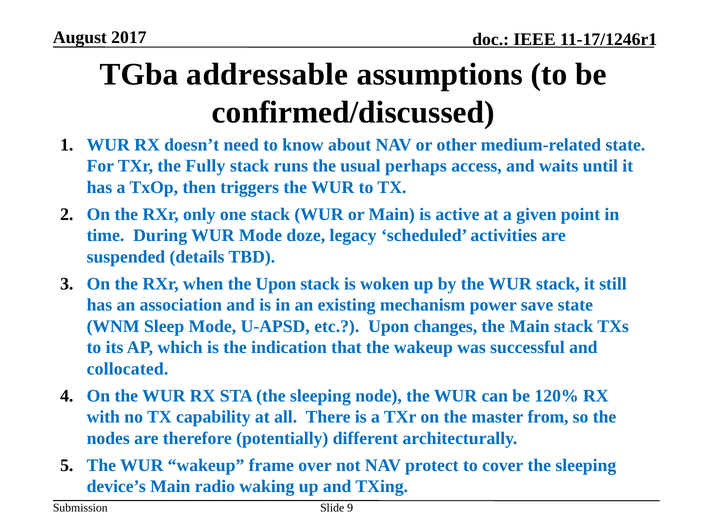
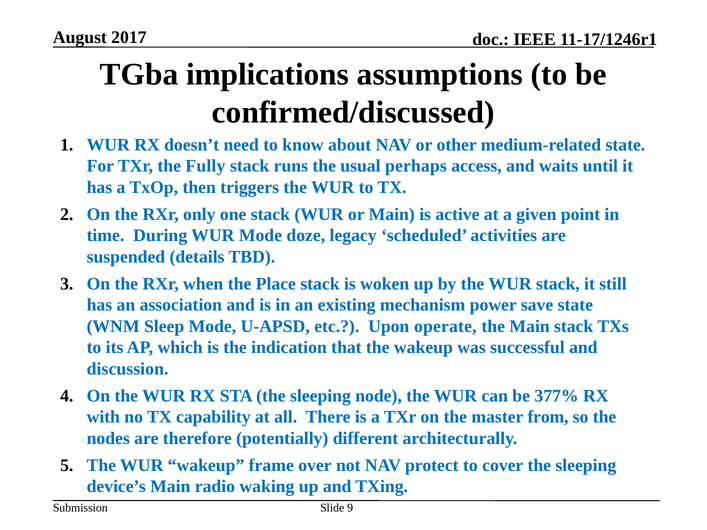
addressable: addressable -> implications (268, 75)
the Upon: Upon -> Place (276, 284)
changes: changes -> operate (445, 327)
collocated: collocated -> discussion (128, 369)
120%: 120% -> 377% (557, 396)
